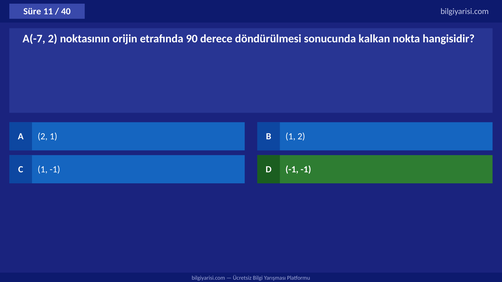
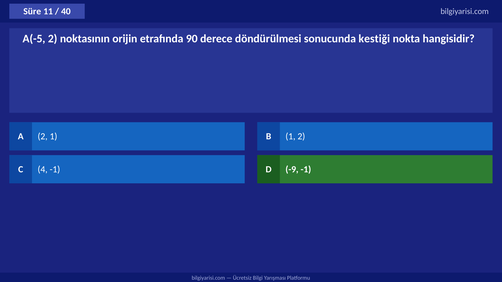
A(-7: A(-7 -> A(-5 (34, 39)
kalkan: kalkan -> kestiği (374, 39)
C 1: 1 -> 4 (43, 170)
D -1: -1 -> -9 (292, 170)
